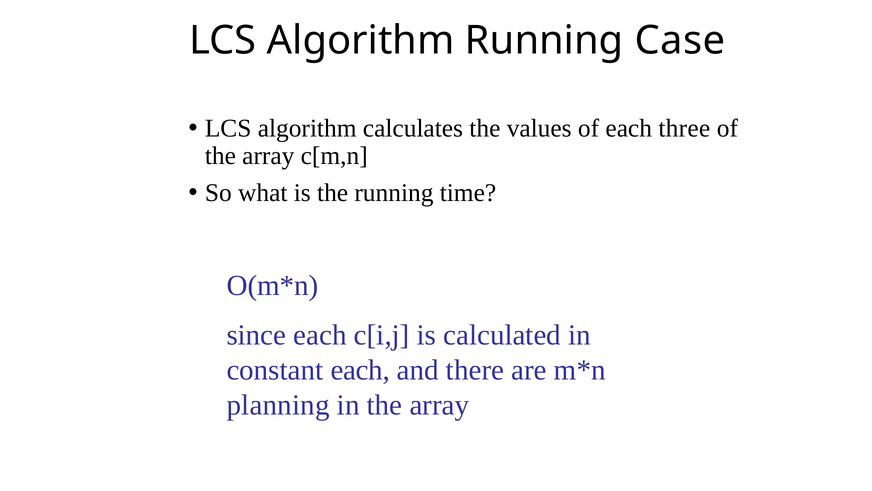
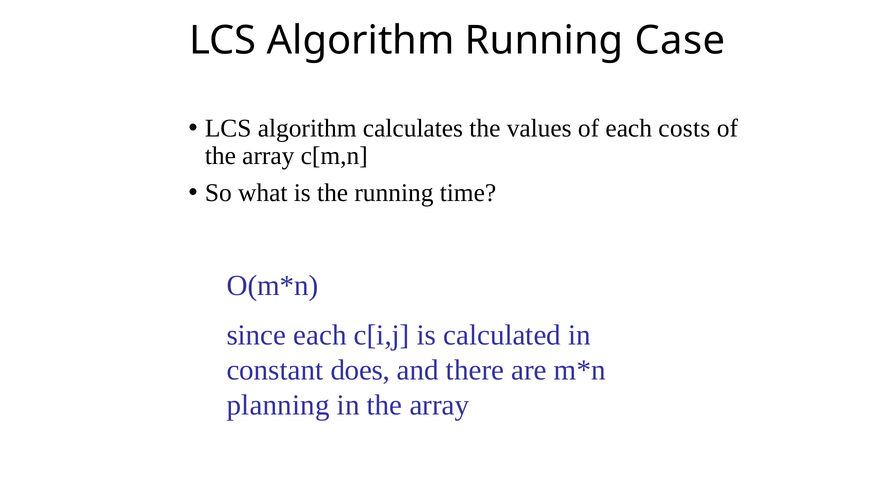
three: three -> costs (684, 128)
constant each: each -> does (360, 370)
